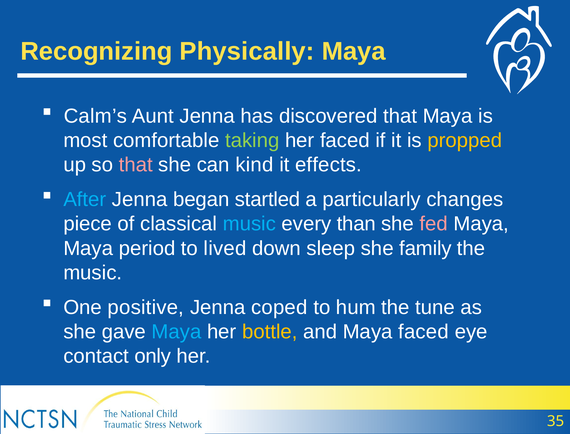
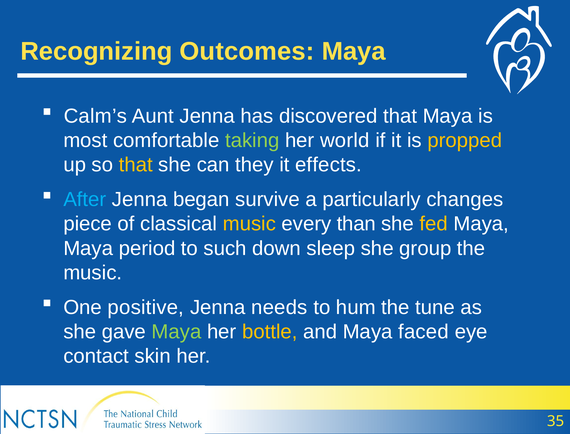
Physically: Physically -> Outcomes (247, 51)
her faced: faced -> world (345, 140)
that colour: pink -> yellow (136, 165)
kind: kind -> they (255, 165)
startled: startled -> survive (268, 200)
music colour: light blue -> yellow (249, 224)
fed colour: pink -> yellow (434, 224)
lived: lived -> such (225, 248)
family: family -> group (425, 248)
coped: coped -> needs (279, 308)
Maya colour: light blue -> light green (176, 332)
only: only -> skin (153, 356)
